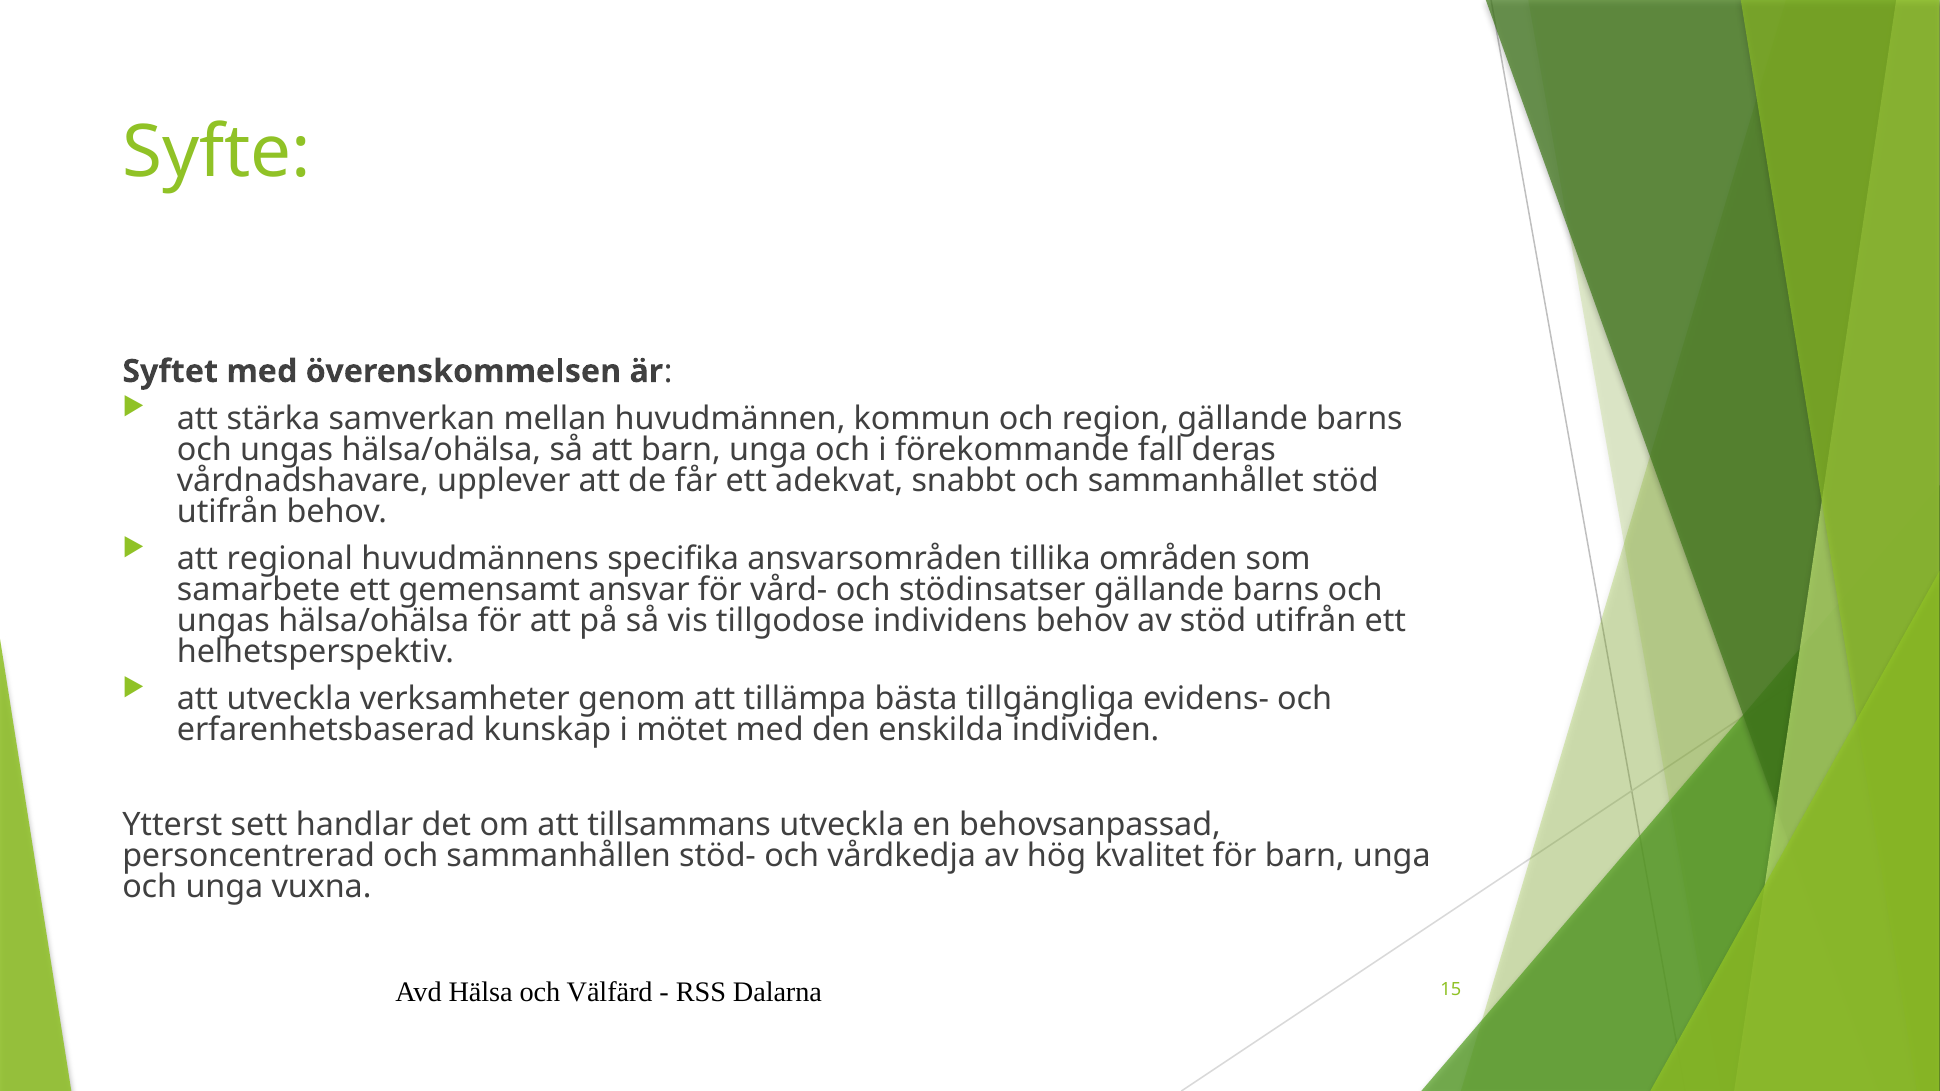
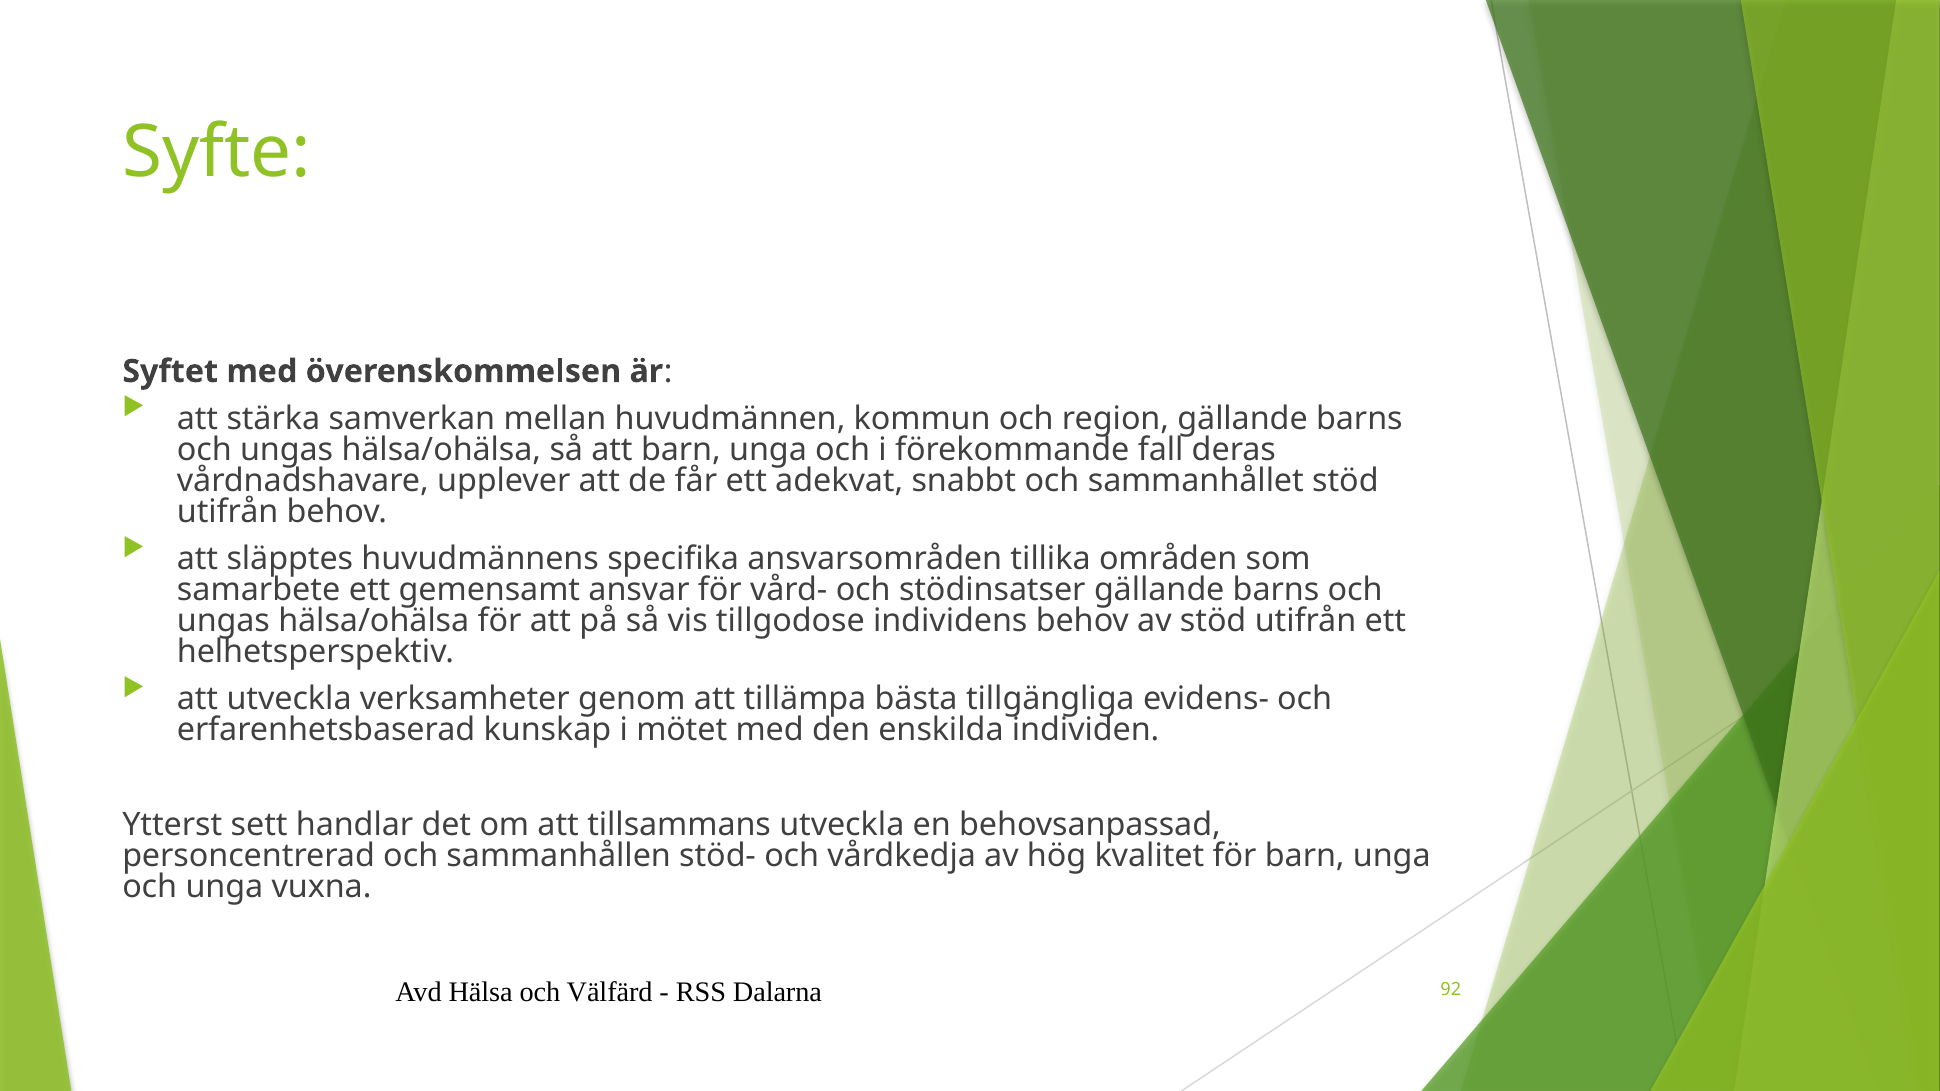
regional: regional -> släpptes (290, 559)
15: 15 -> 92 (1451, 990)
